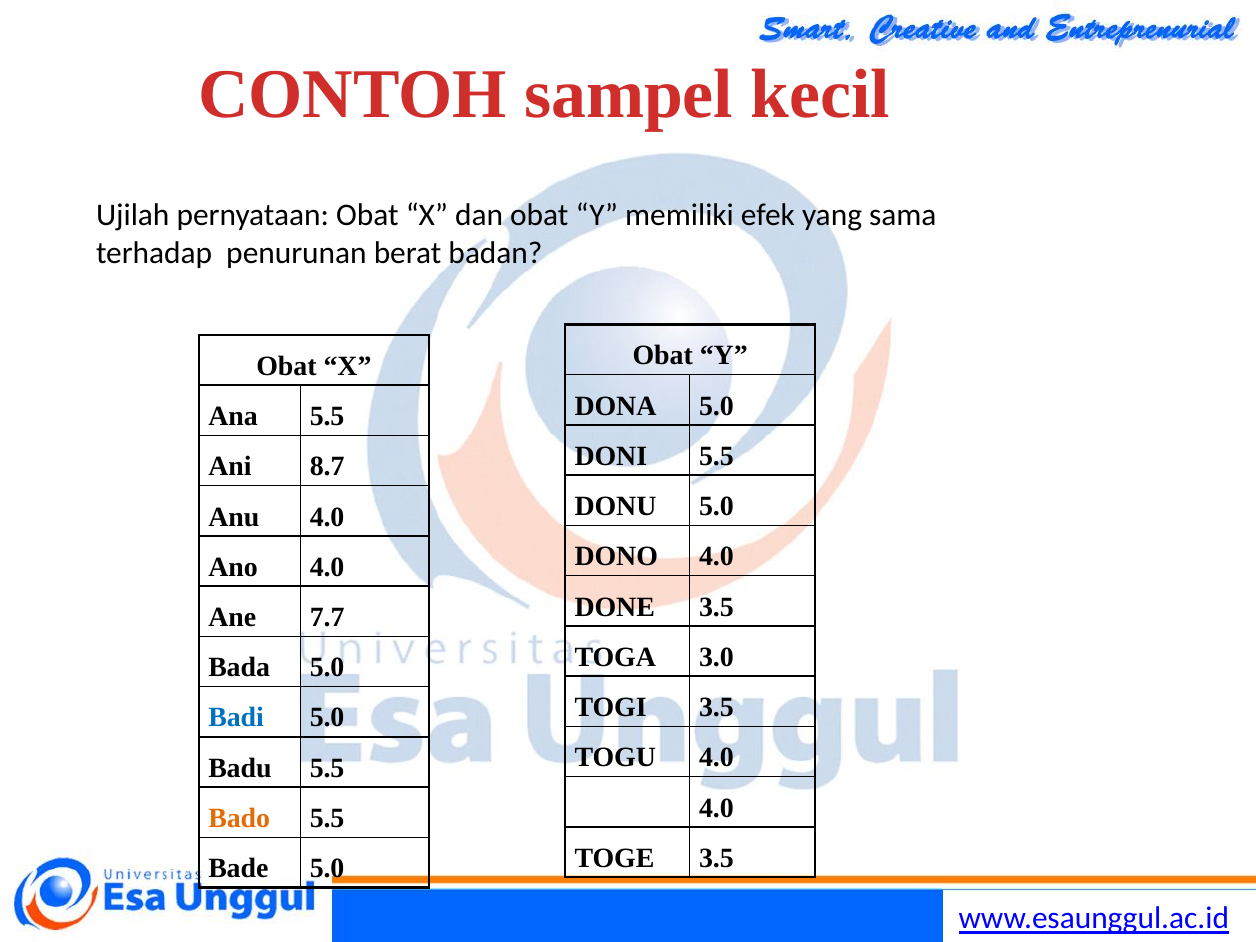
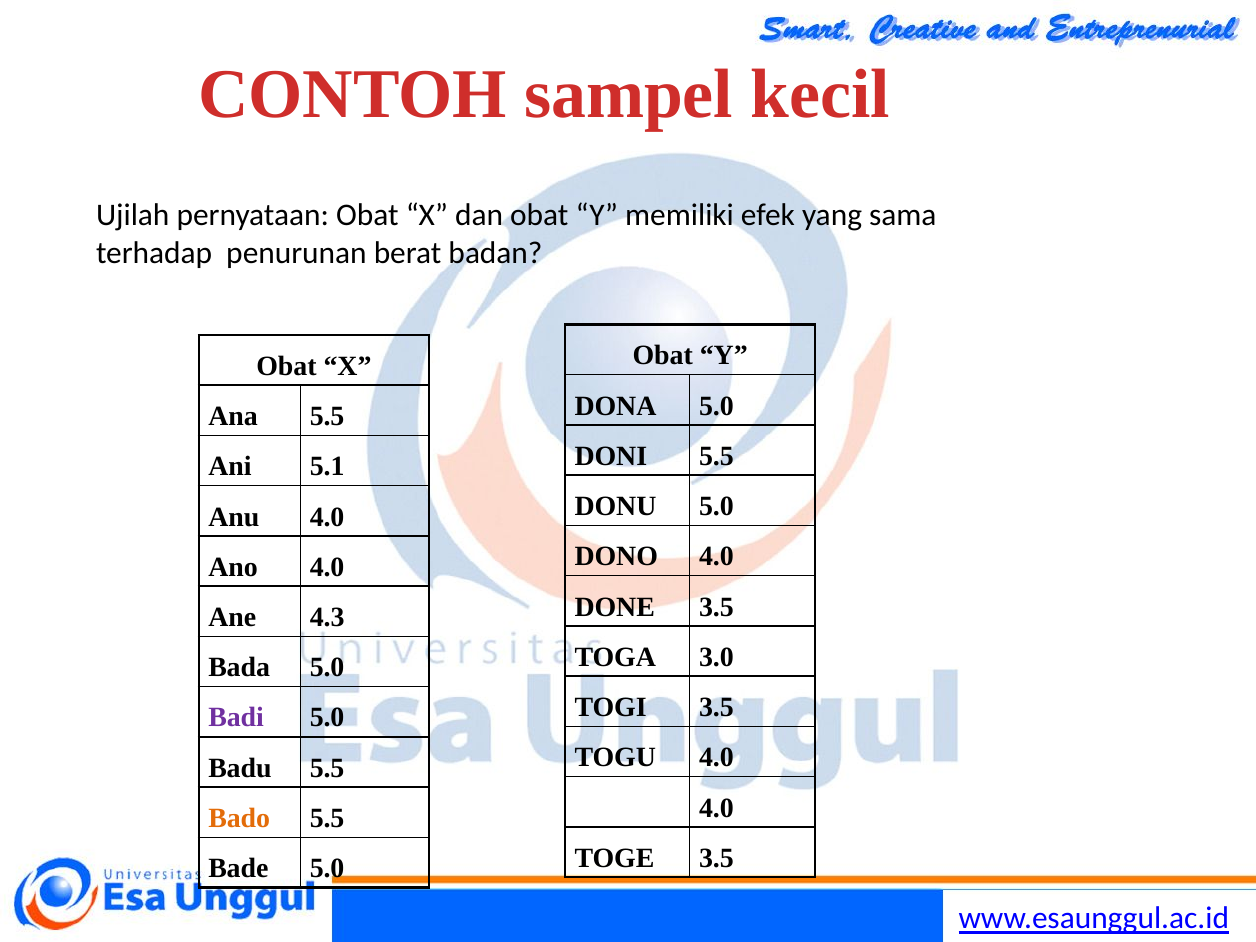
8.7: 8.7 -> 5.1 (327, 467)
7.7: 7.7 -> 4.3 (327, 617)
Badi colour: blue -> purple (236, 718)
